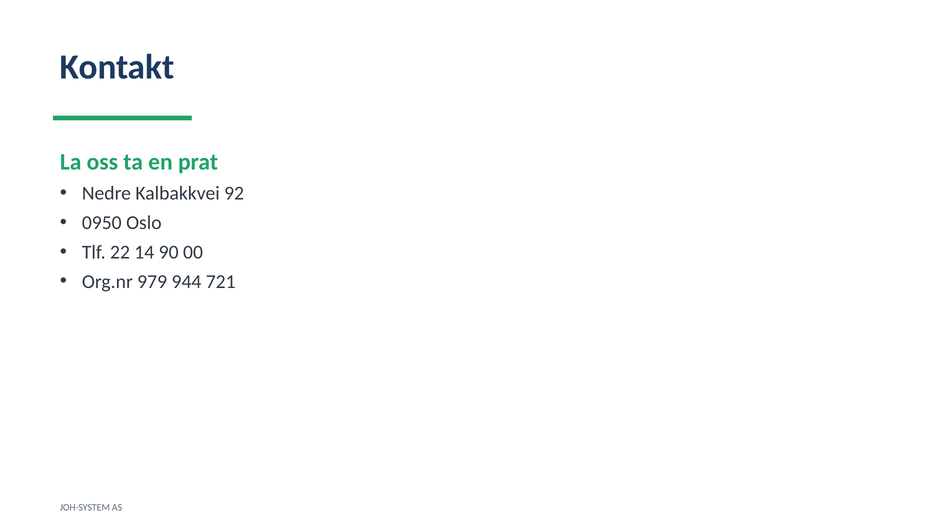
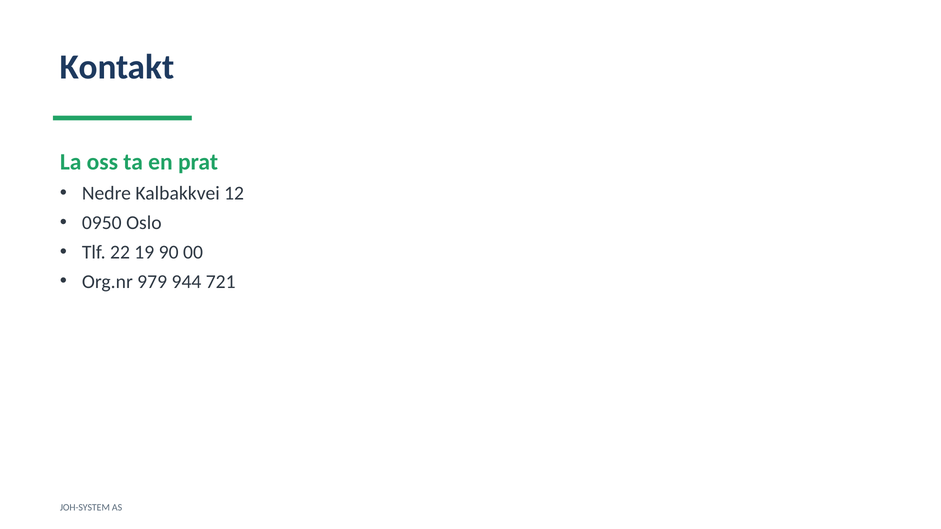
92: 92 -> 12 (234, 193)
14: 14 -> 19 (144, 252)
